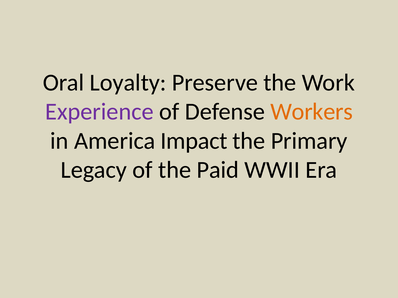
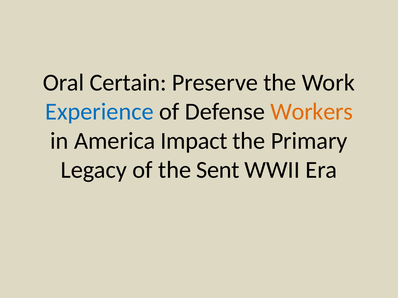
Loyalty: Loyalty -> Certain (128, 83)
Experience colour: purple -> blue (99, 112)
Paid: Paid -> Sent (218, 170)
